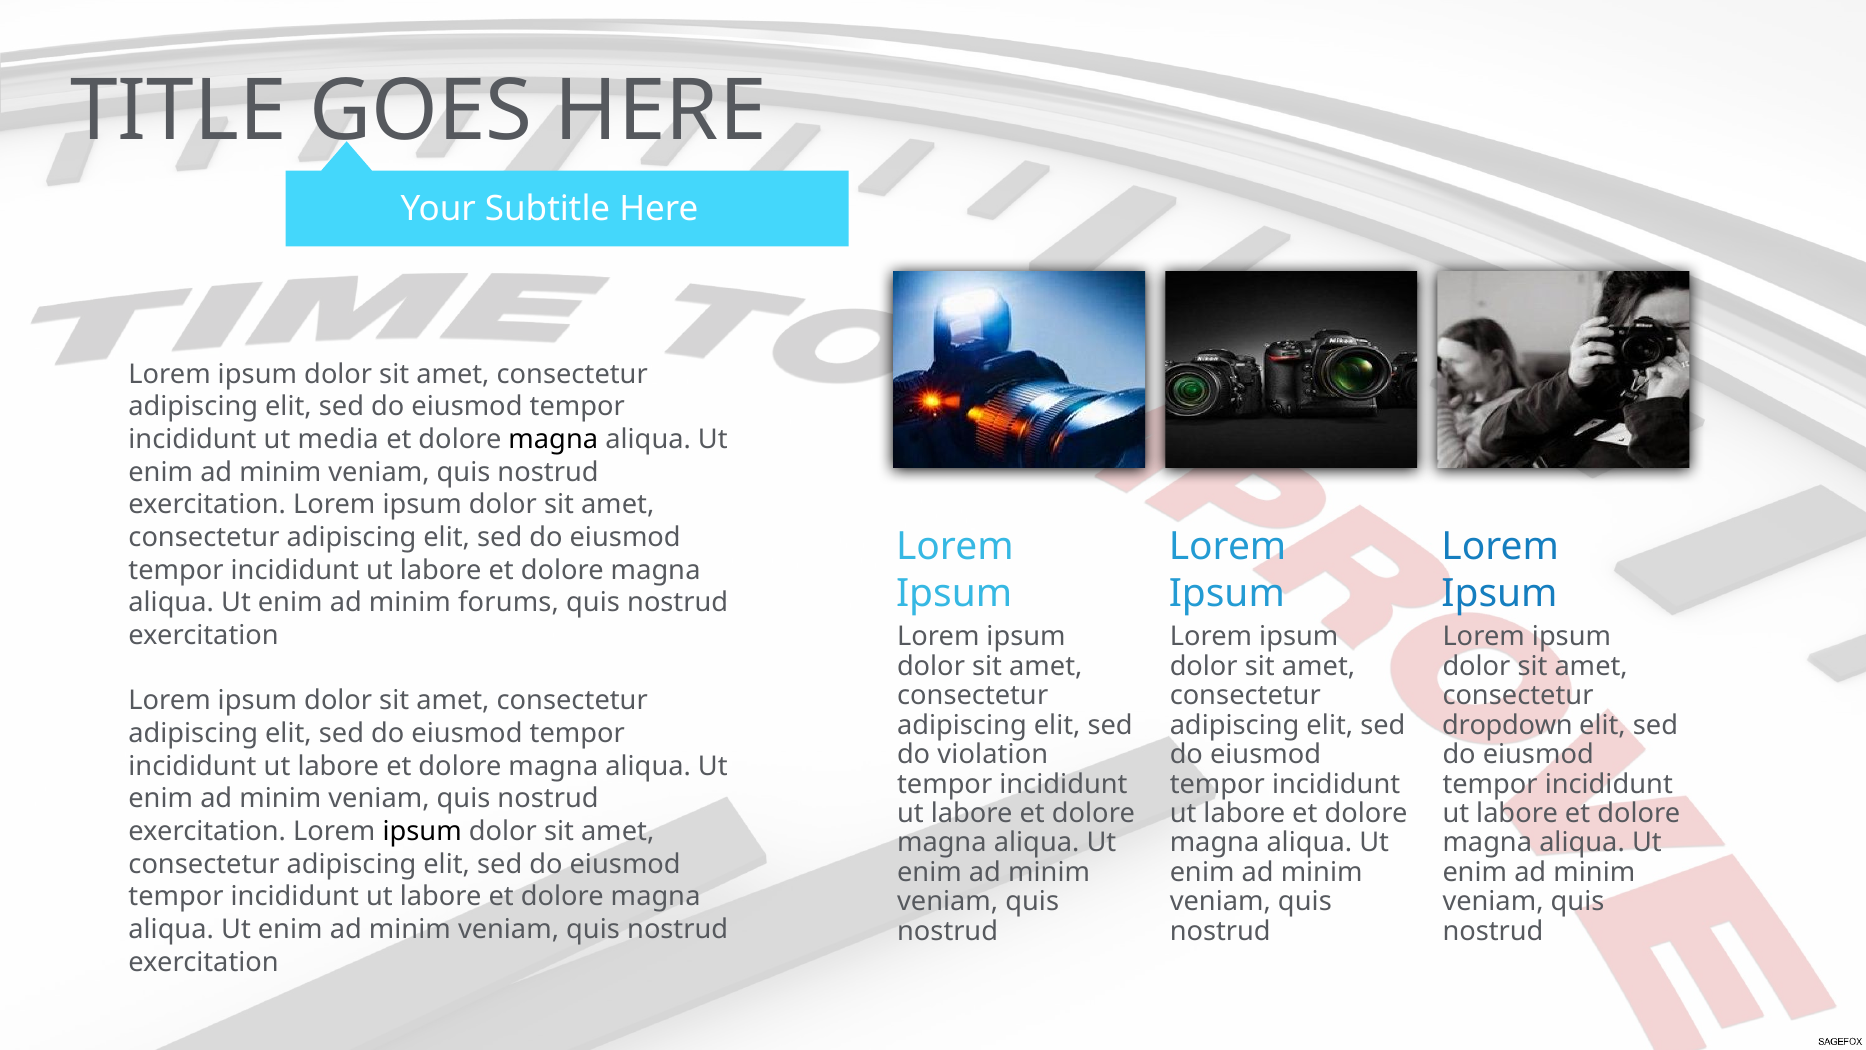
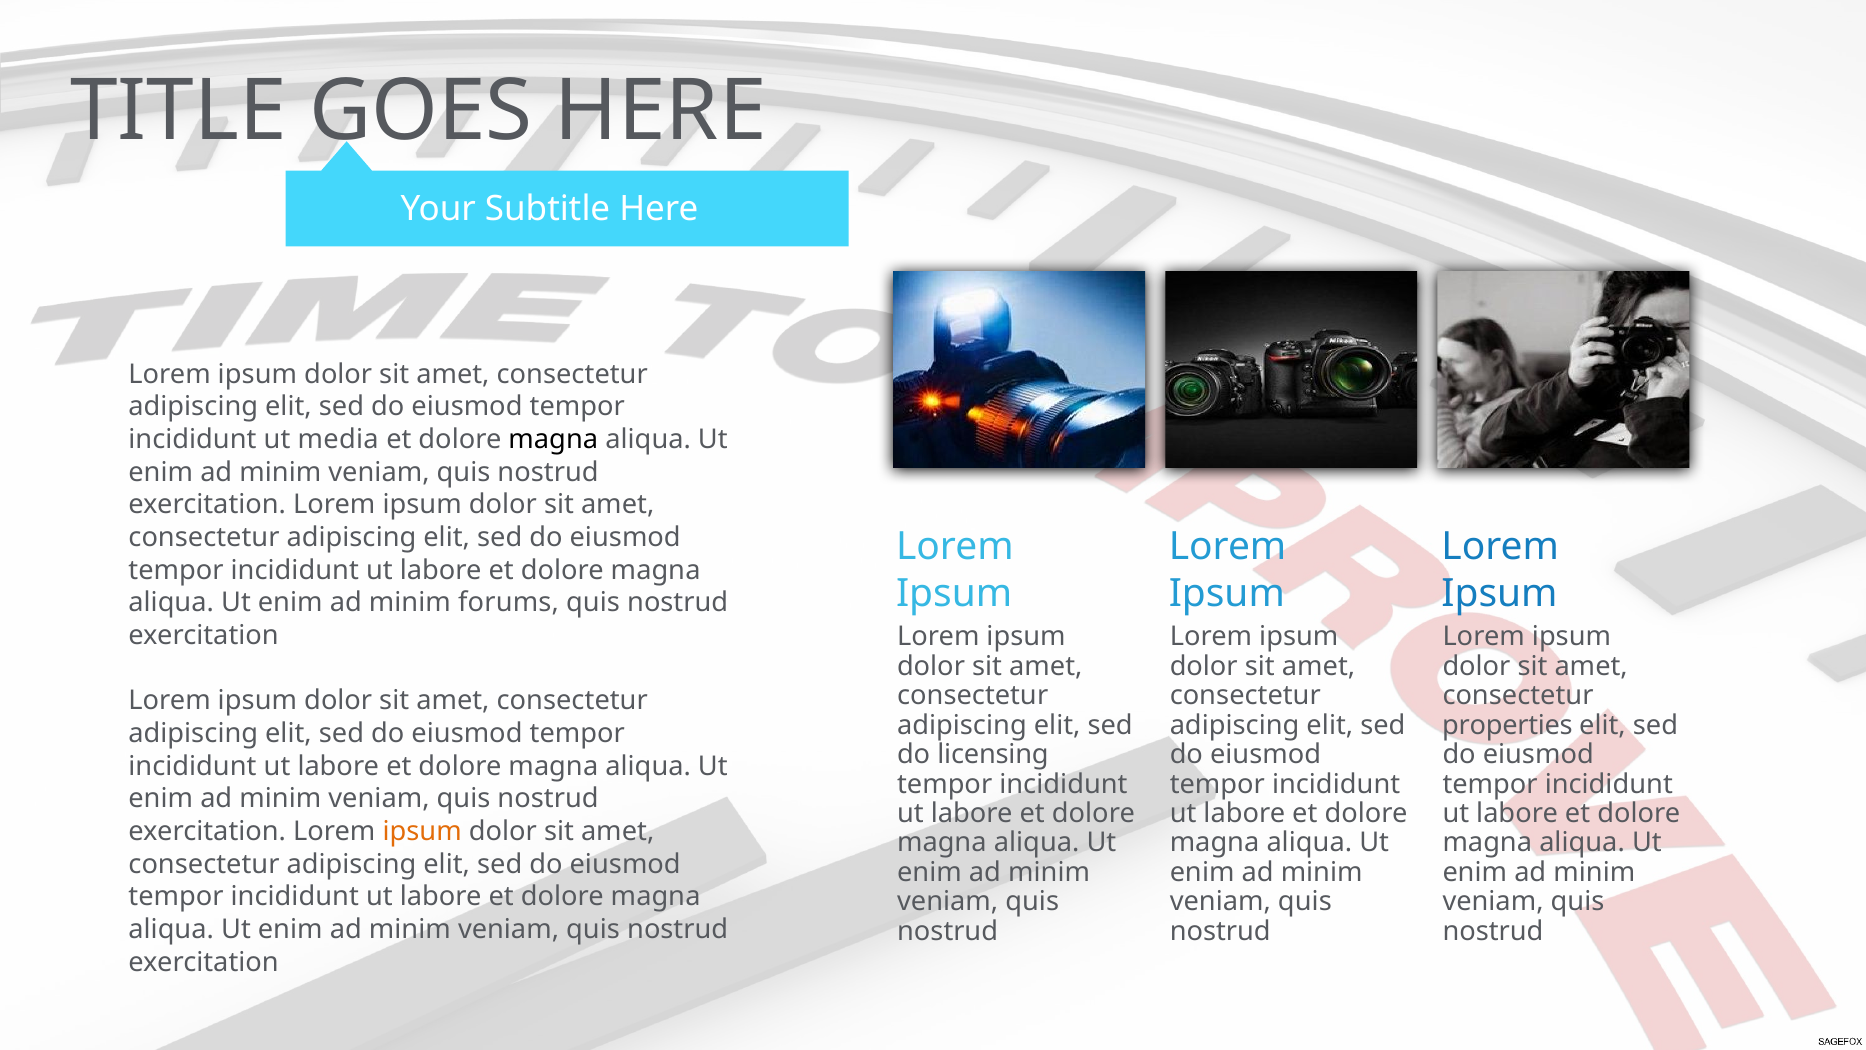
dropdown: dropdown -> properties (1507, 725)
violation: violation -> licensing (993, 754)
ipsum colour: black -> orange (422, 831)
